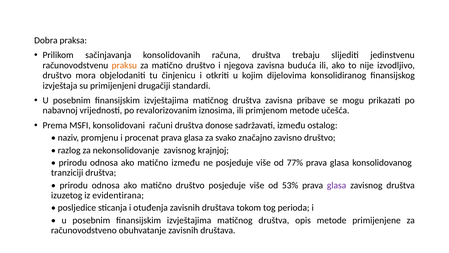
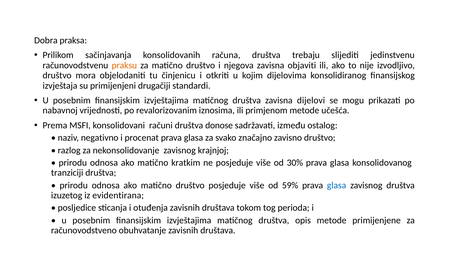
buduća: buduća -> objaviti (302, 65)
pribave: pribave -> dijelovi (311, 100)
promjenu: promjenu -> negativno (100, 138)
matično između: između -> kratkim (186, 162)
77%: 77% -> 30% (295, 162)
53%: 53% -> 59% (290, 185)
glasa colour: purple -> blue (337, 185)
